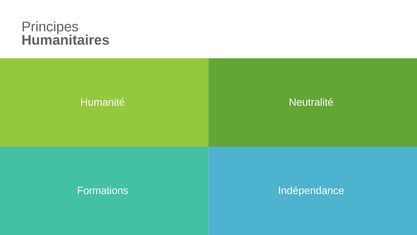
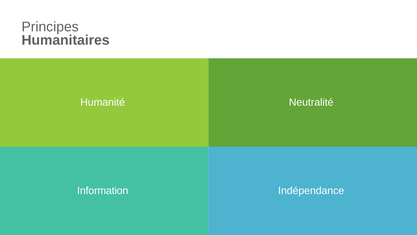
Formations: Formations -> Information (103, 190)
